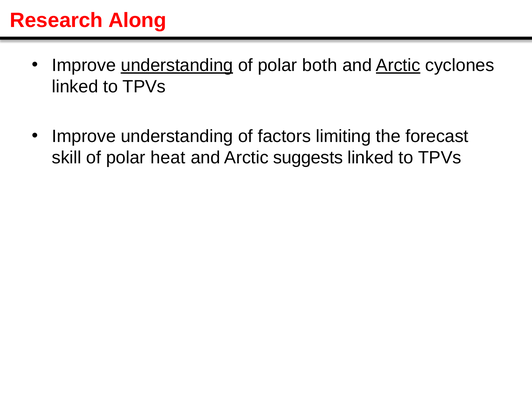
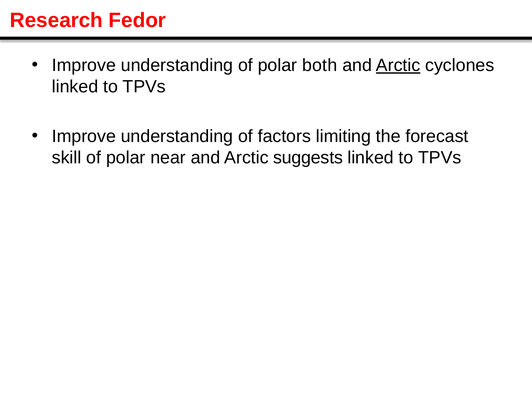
Along: Along -> Fedor (137, 20)
understanding underline: present -> none (177, 65)
heat: heat -> near (168, 158)
